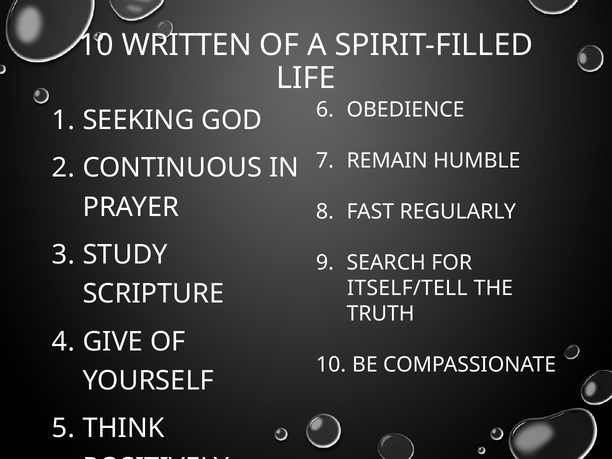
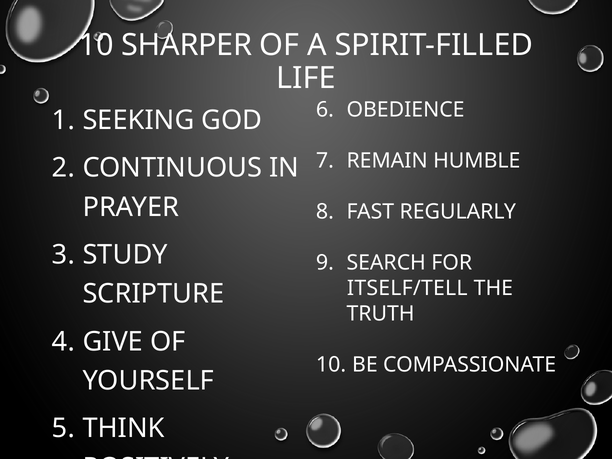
WRITTEN: WRITTEN -> SHARPER (187, 45)
